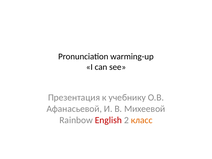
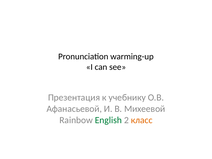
English colour: red -> green (108, 120)
